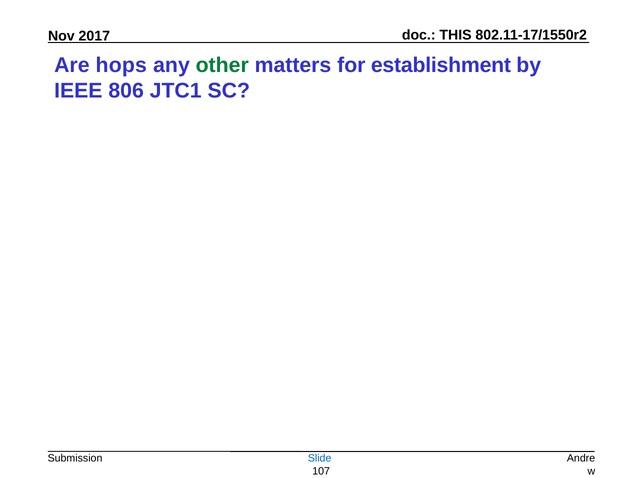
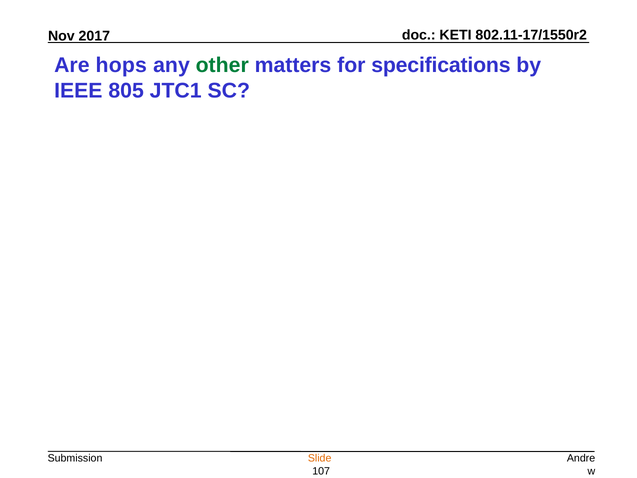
THIS: THIS -> KETI (456, 35)
establishment: establishment -> specifications (441, 65)
806: 806 -> 805 (126, 91)
Slide colour: blue -> orange (320, 458)
